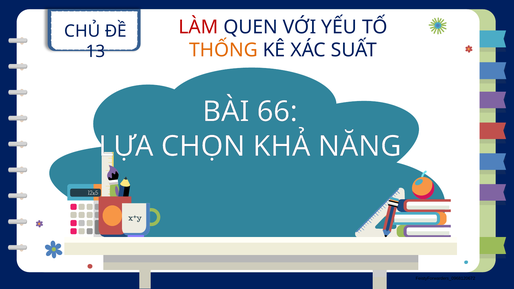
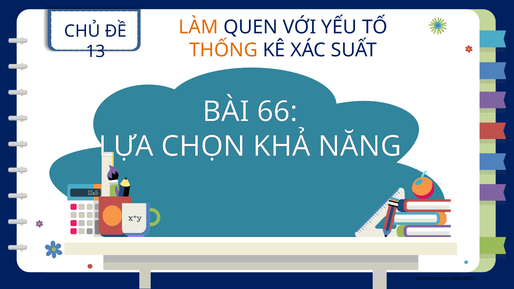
LÀM colour: red -> orange (198, 27)
